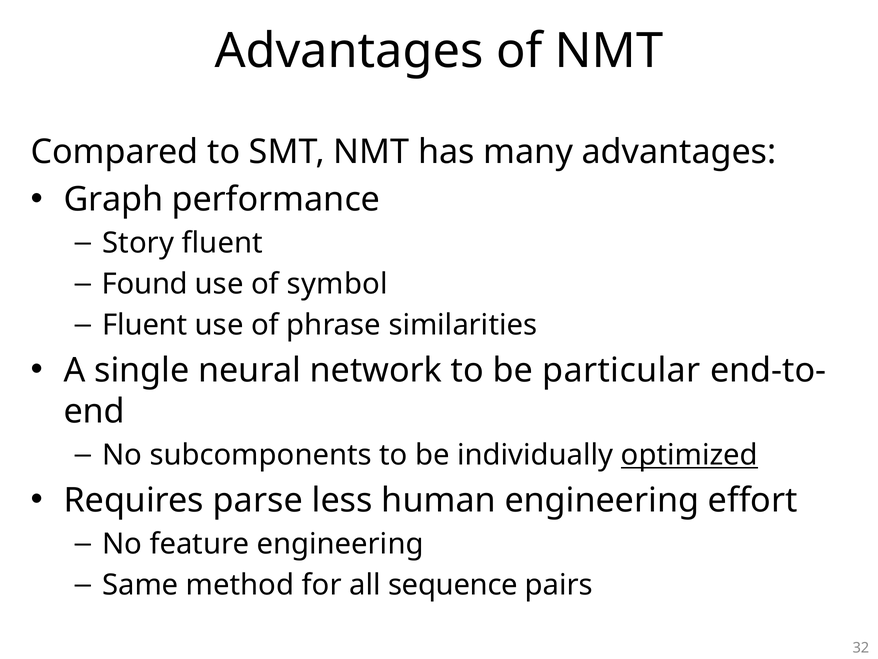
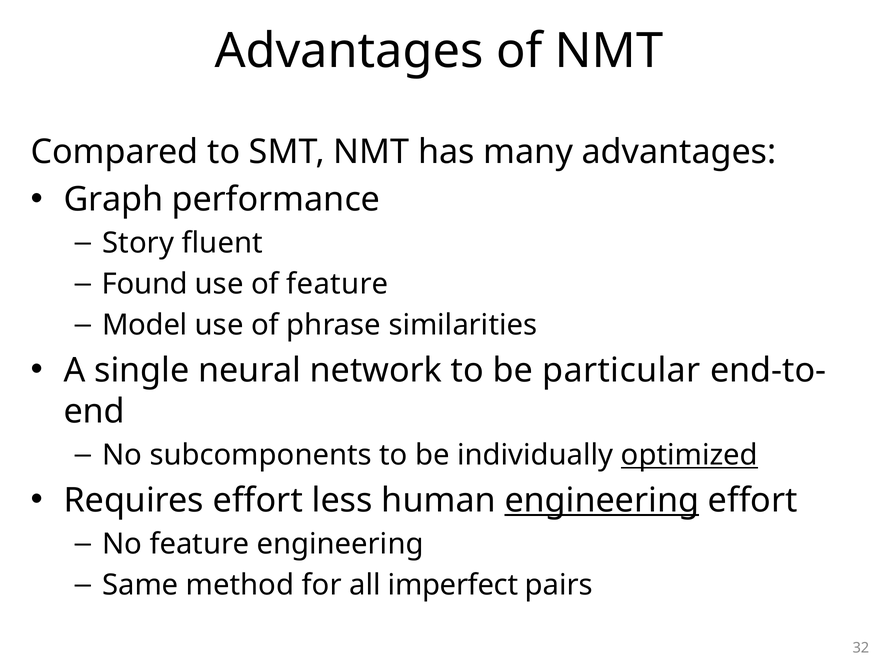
of symbol: symbol -> feature (337, 284)
Fluent: Fluent -> Model (145, 325)
Requires parse: parse -> effort (258, 500)
engineering underline: none -> present (602, 500)
sequence: sequence -> imperfect (453, 585)
